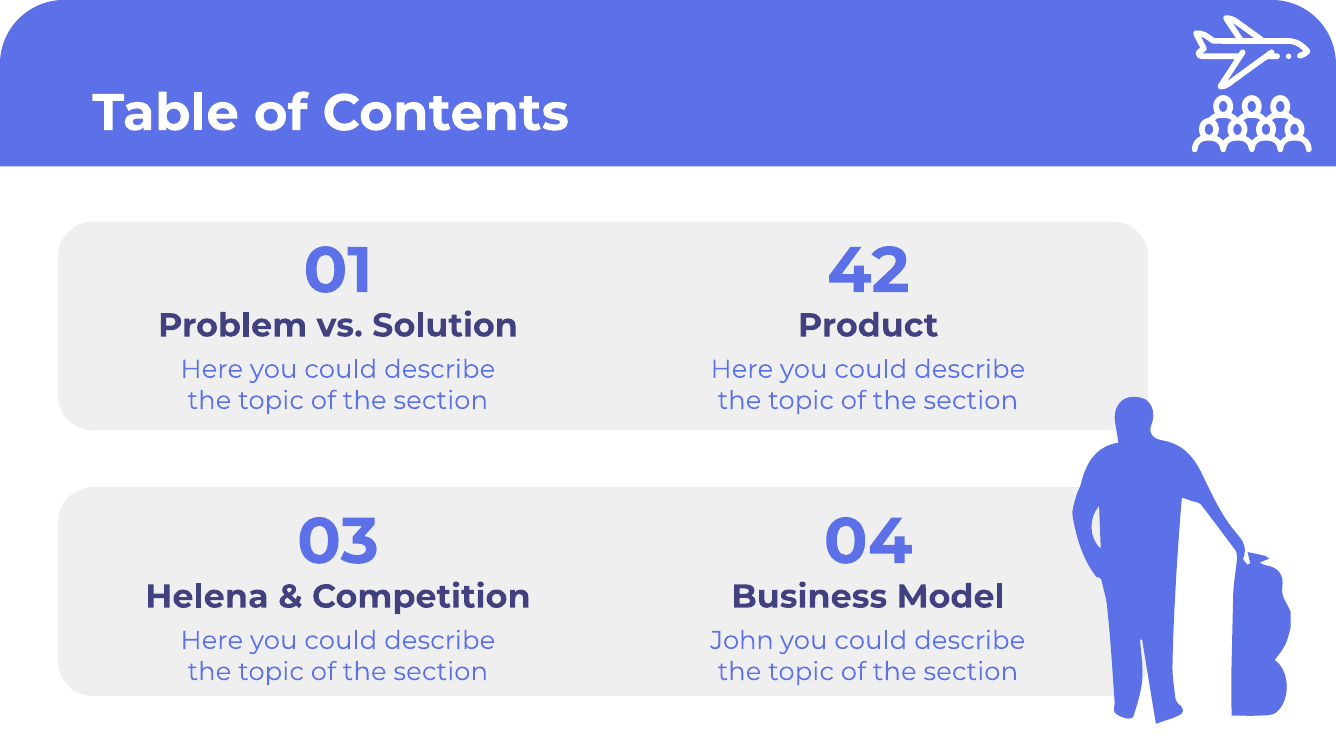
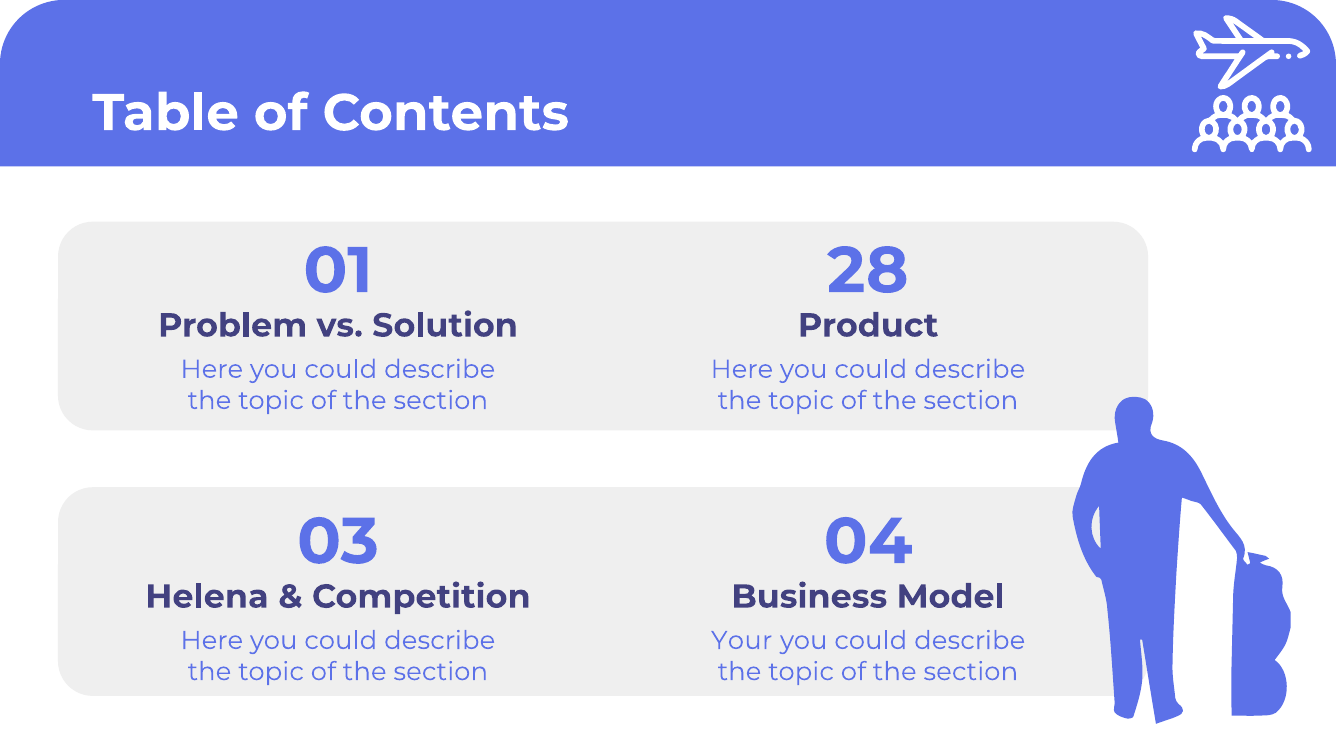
42: 42 -> 28 (868, 271)
John: John -> Your (742, 641)
